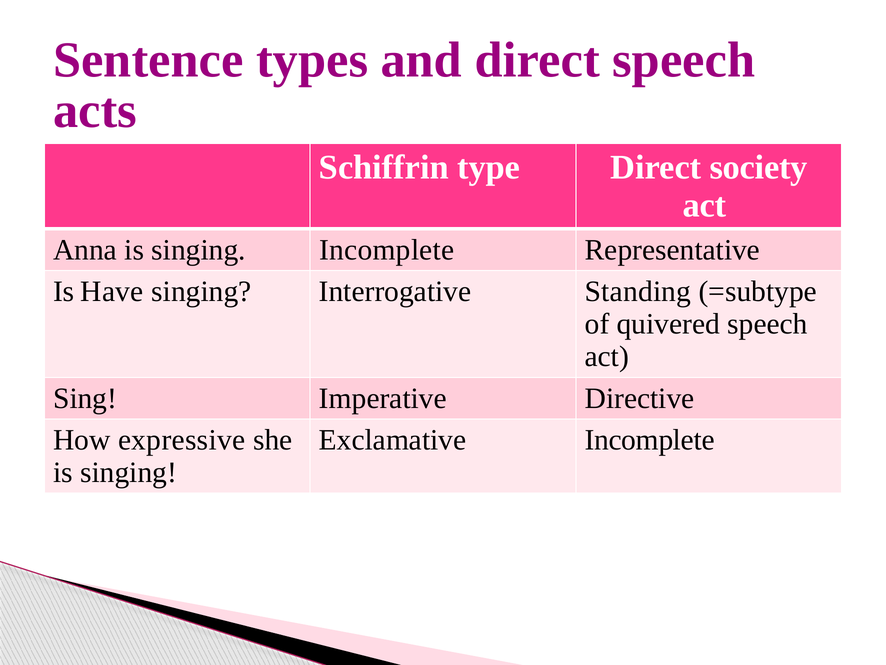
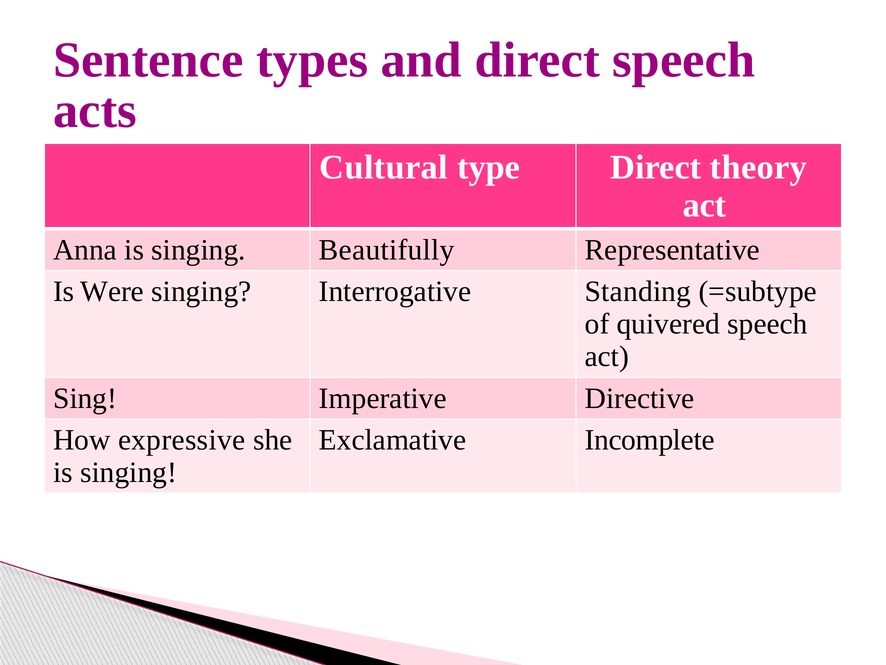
Schiffrin: Schiffrin -> Cultural (384, 167)
society: society -> theory (758, 167)
singing Incomplete: Incomplete -> Beautifully (387, 250)
Have: Have -> Were (112, 291)
